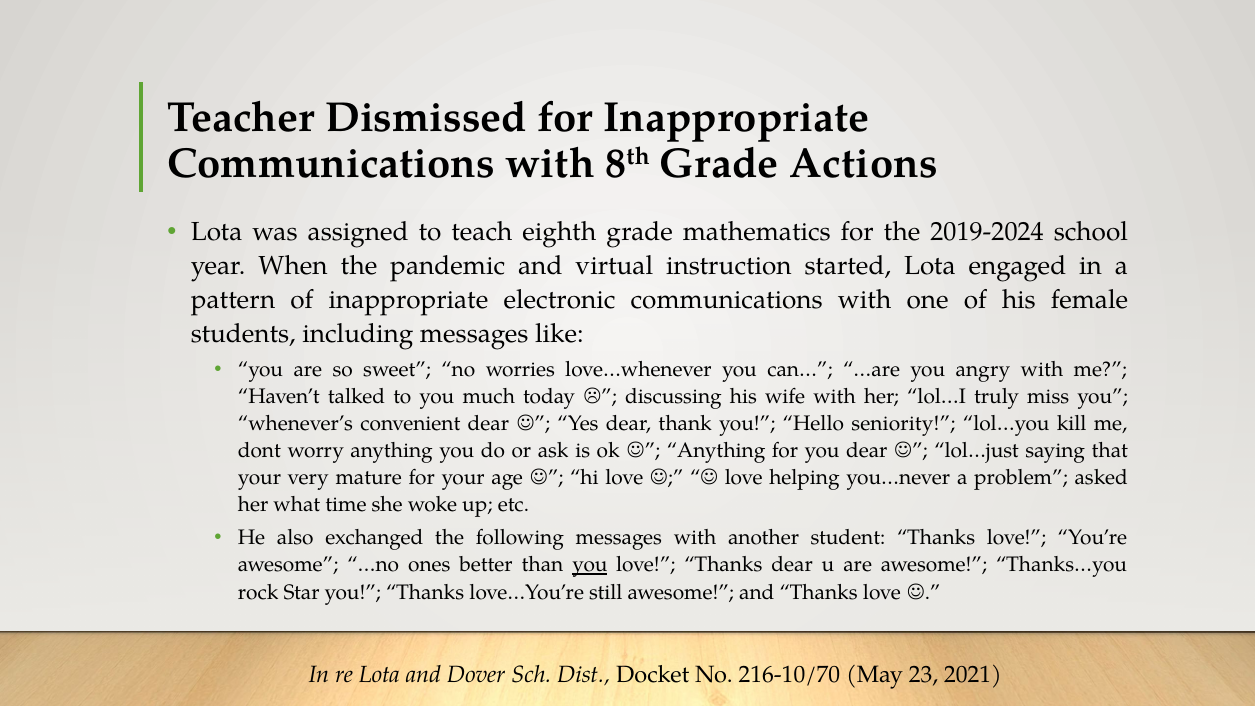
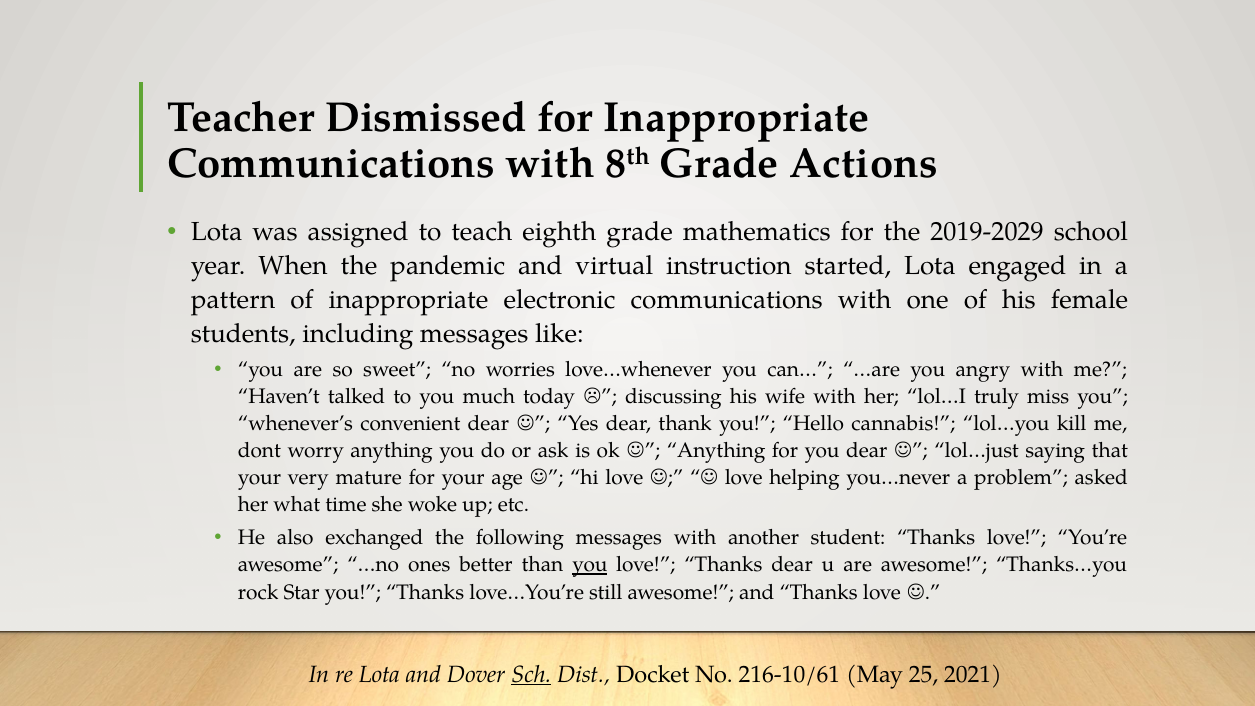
2019-2024: 2019-2024 -> 2019-2029 (987, 232)
seniority: seniority -> cannabis (903, 424)
Sch underline: none -> present (531, 675)
216-10/70: 216-10/70 -> 216-10/61 (789, 675)
23: 23 -> 25 (924, 675)
